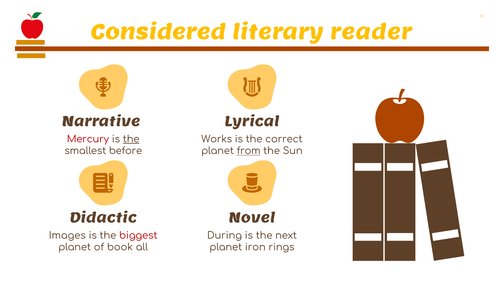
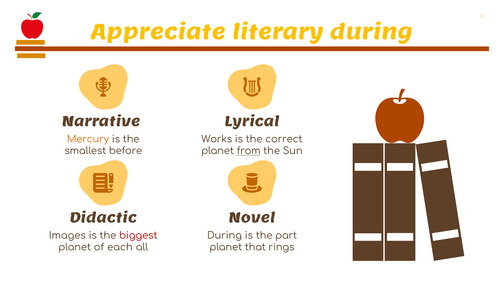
Considered: Considered -> Appreciate (158, 32)
literary reader: reader -> during (371, 32)
Mercury colour: red -> orange (88, 139)
the underline: present -> none (131, 139)
next: next -> part (286, 236)
book: book -> each (120, 248)
iron: iron -> that (255, 248)
